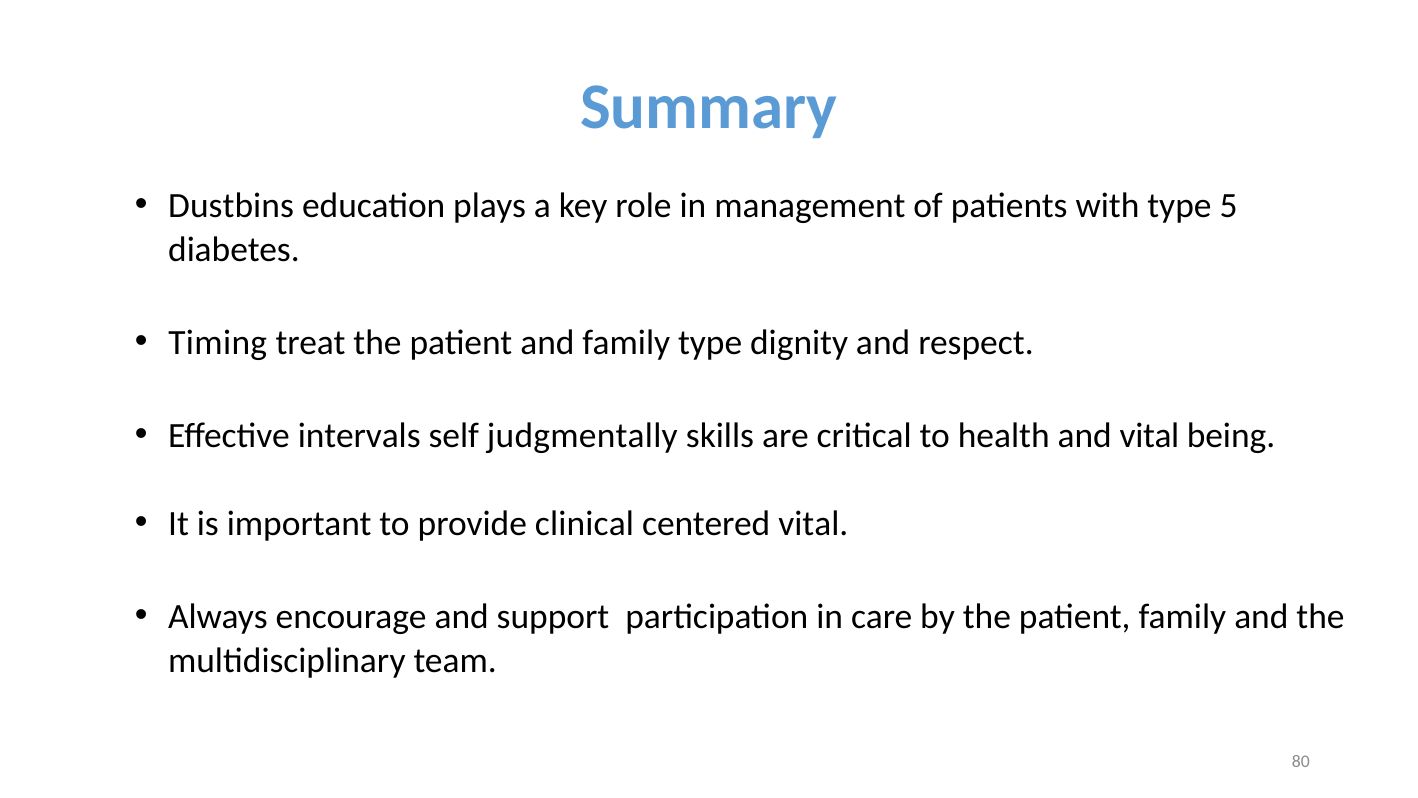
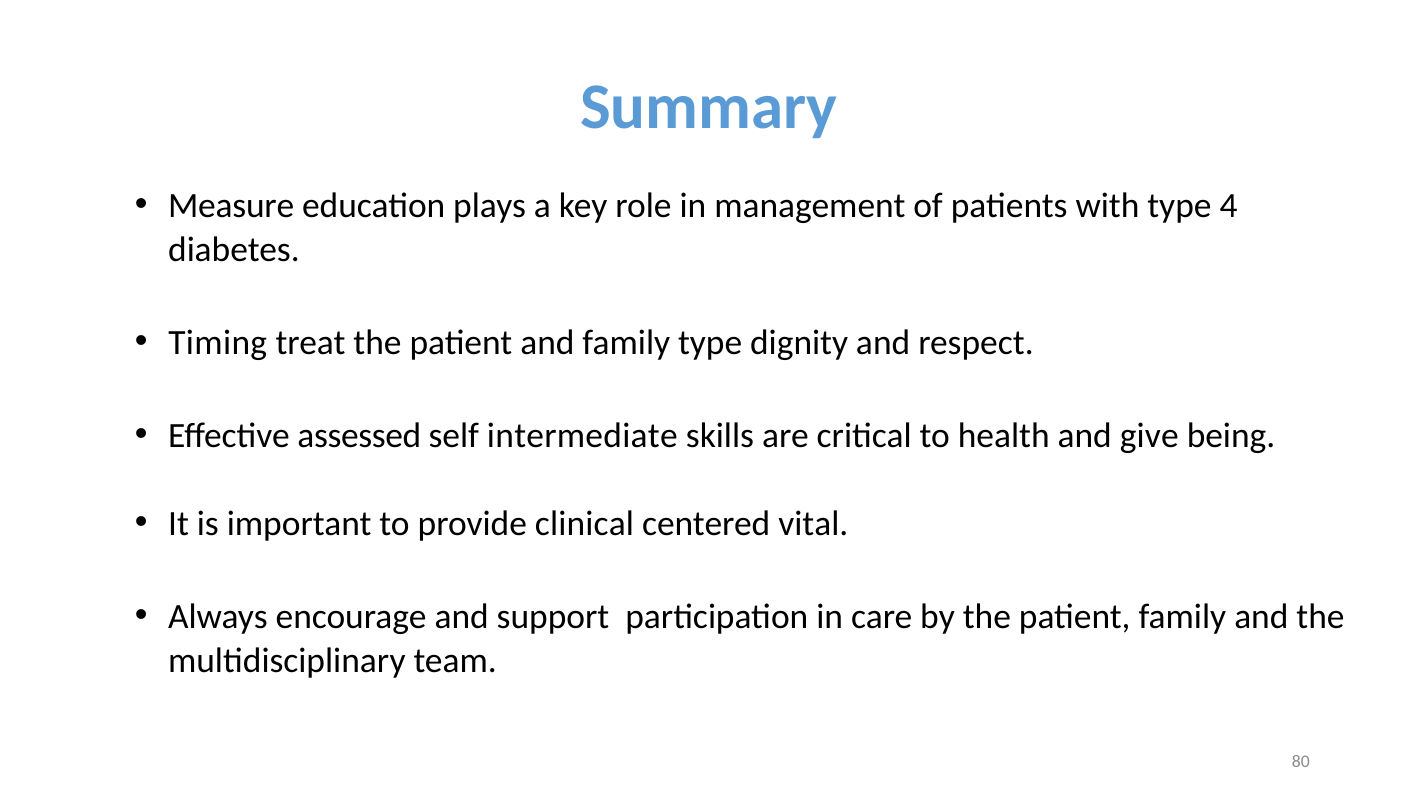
Dustbins: Dustbins -> Measure (231, 205)
5: 5 -> 4 (1229, 205)
intervals: intervals -> assessed (359, 435)
judgmentally: judgmentally -> intermediate (582, 435)
and vital: vital -> give (1149, 435)
